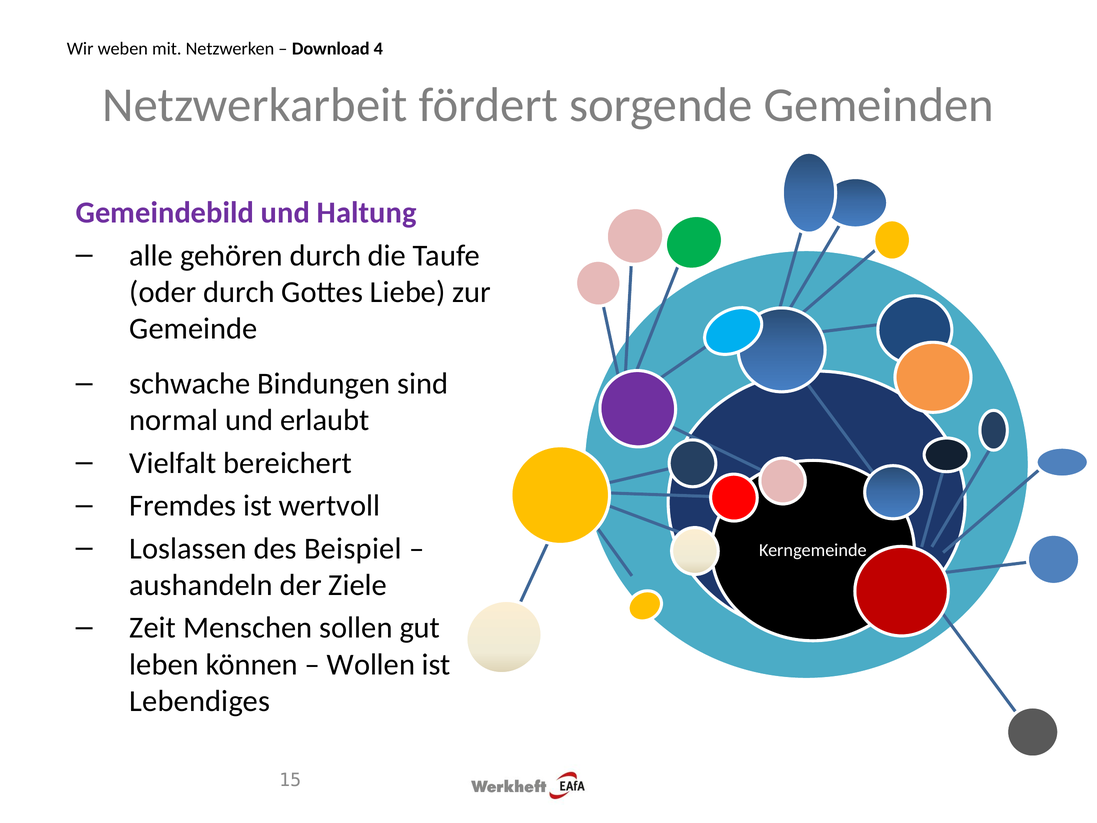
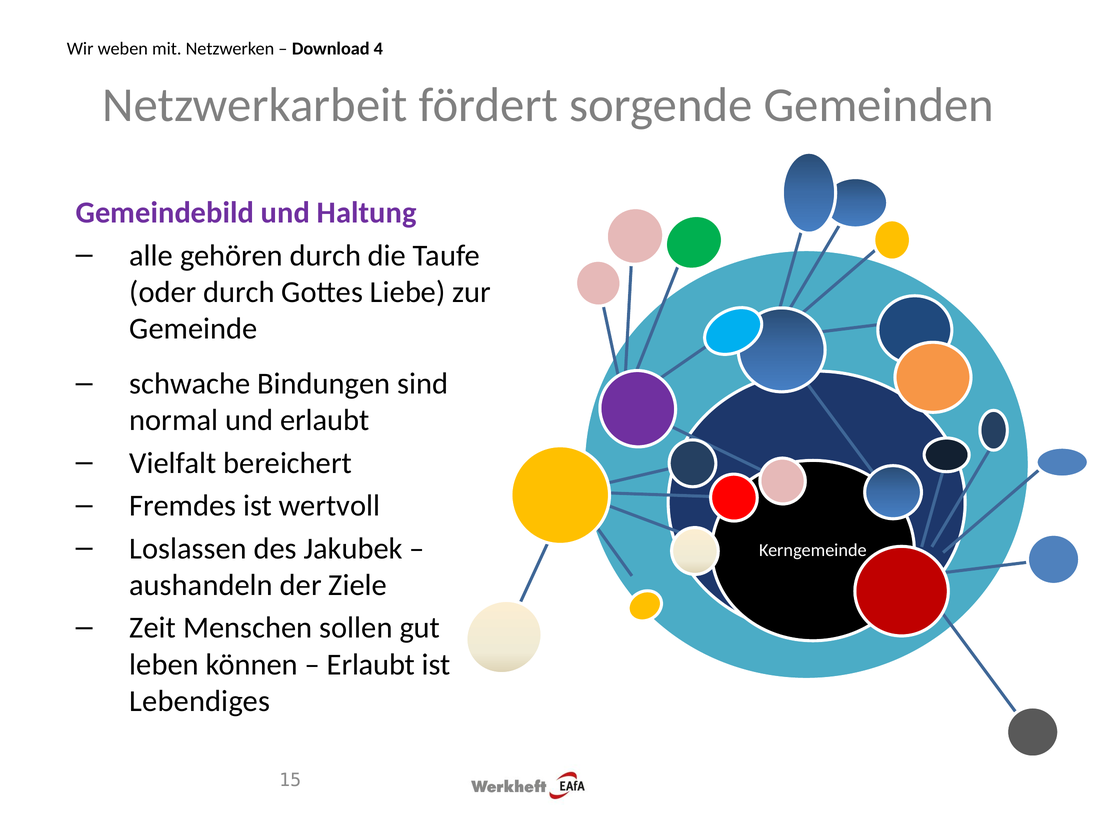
Beispiel: Beispiel -> Jakubek (353, 548)
Wollen: Wollen -> Erlaubt (371, 664)
